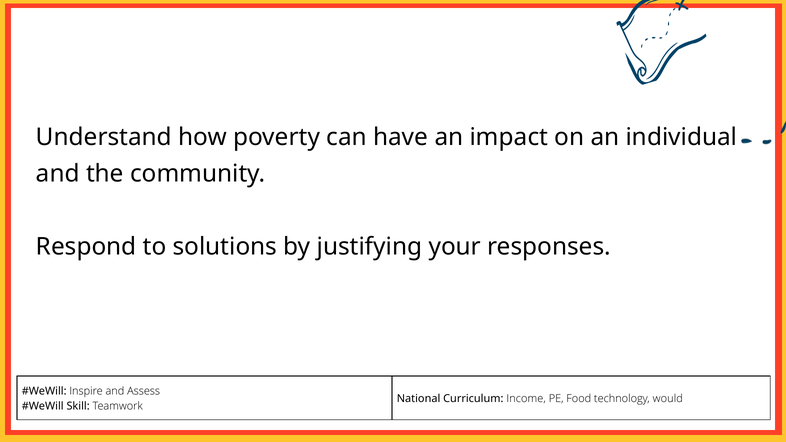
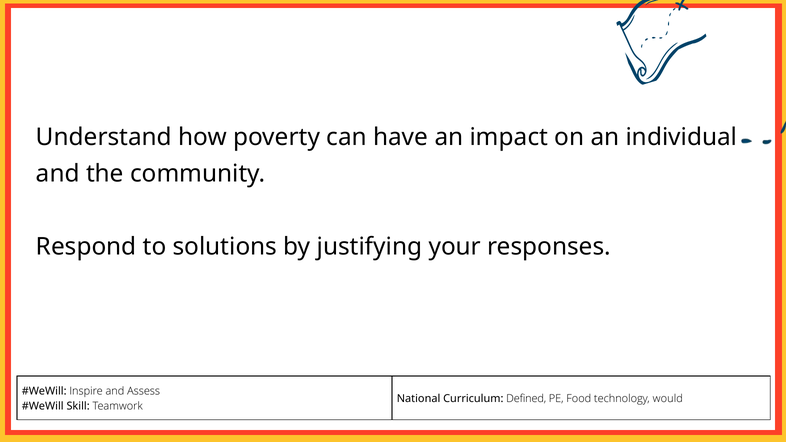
Income: Income -> Defined (526, 399)
